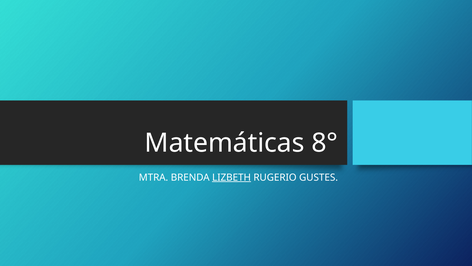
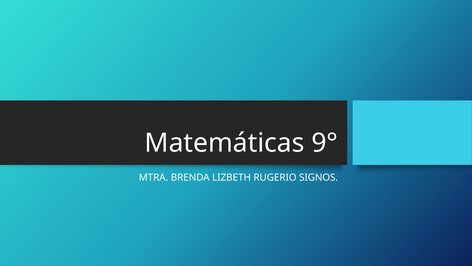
8°: 8° -> 9° (325, 143)
LIZBETH underline: present -> none (231, 177)
GUSTES: GUSTES -> SIGNOS (319, 177)
